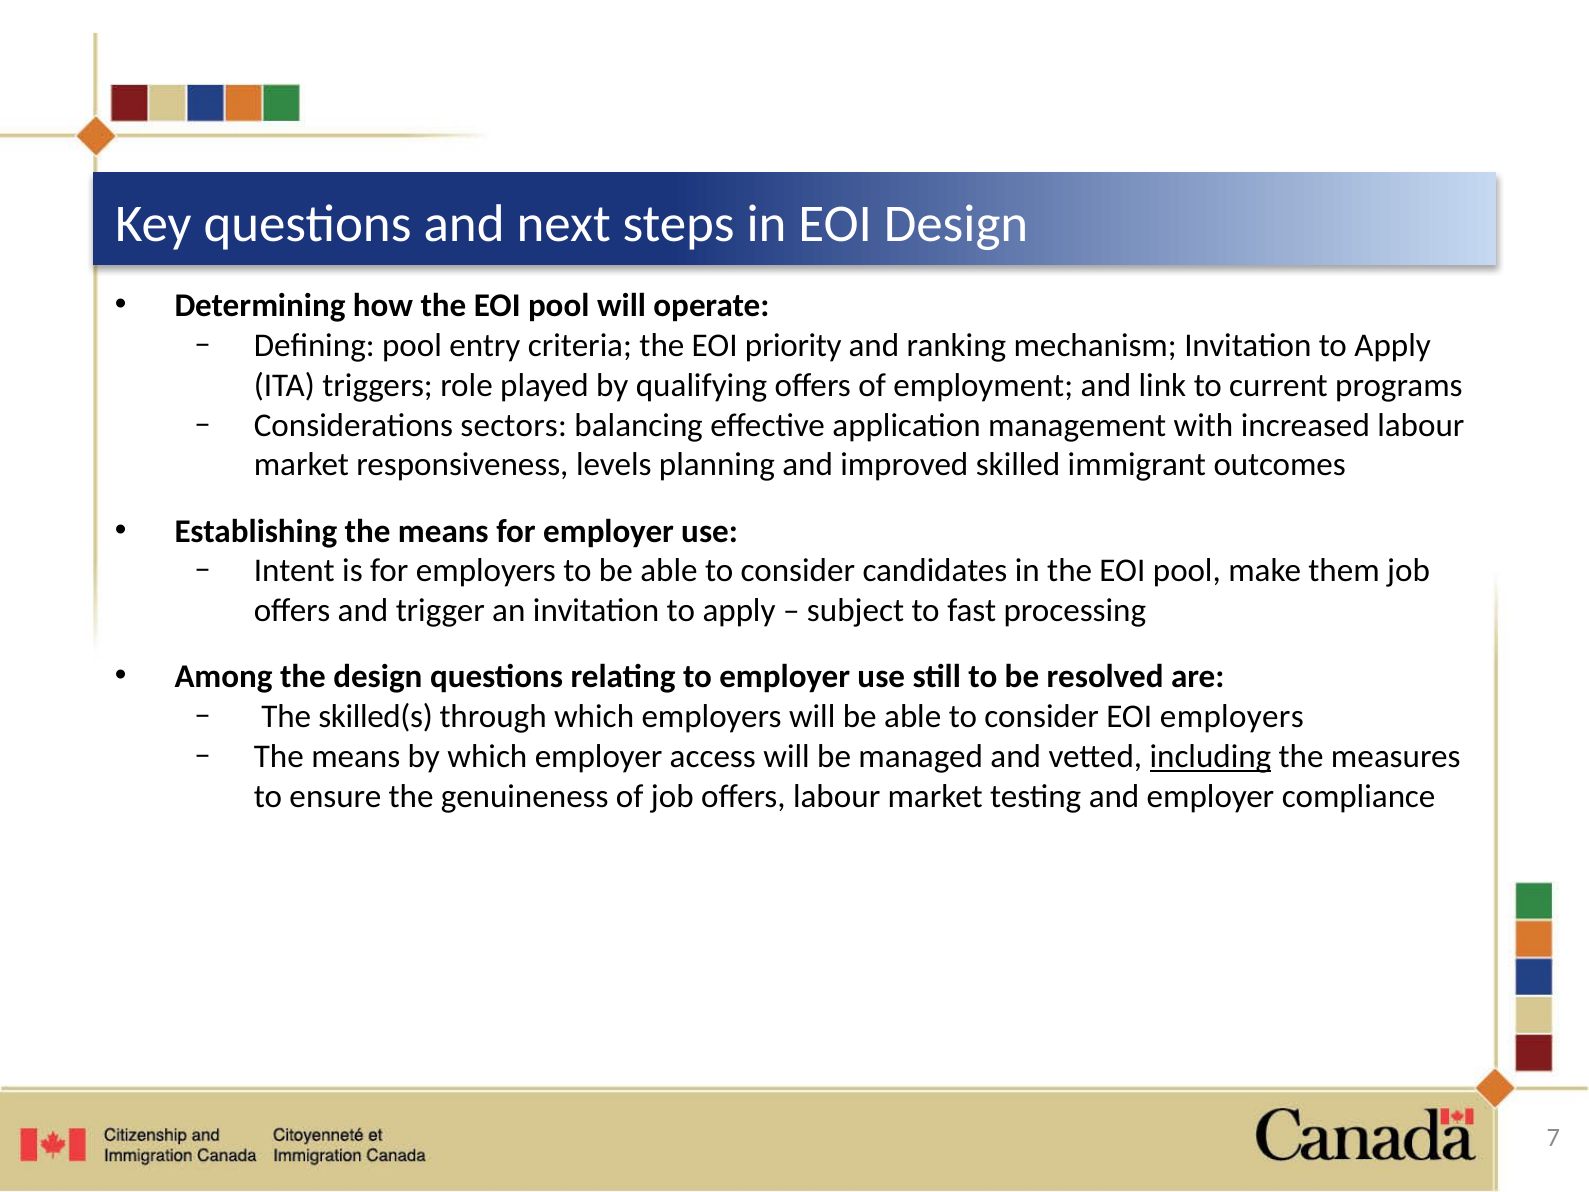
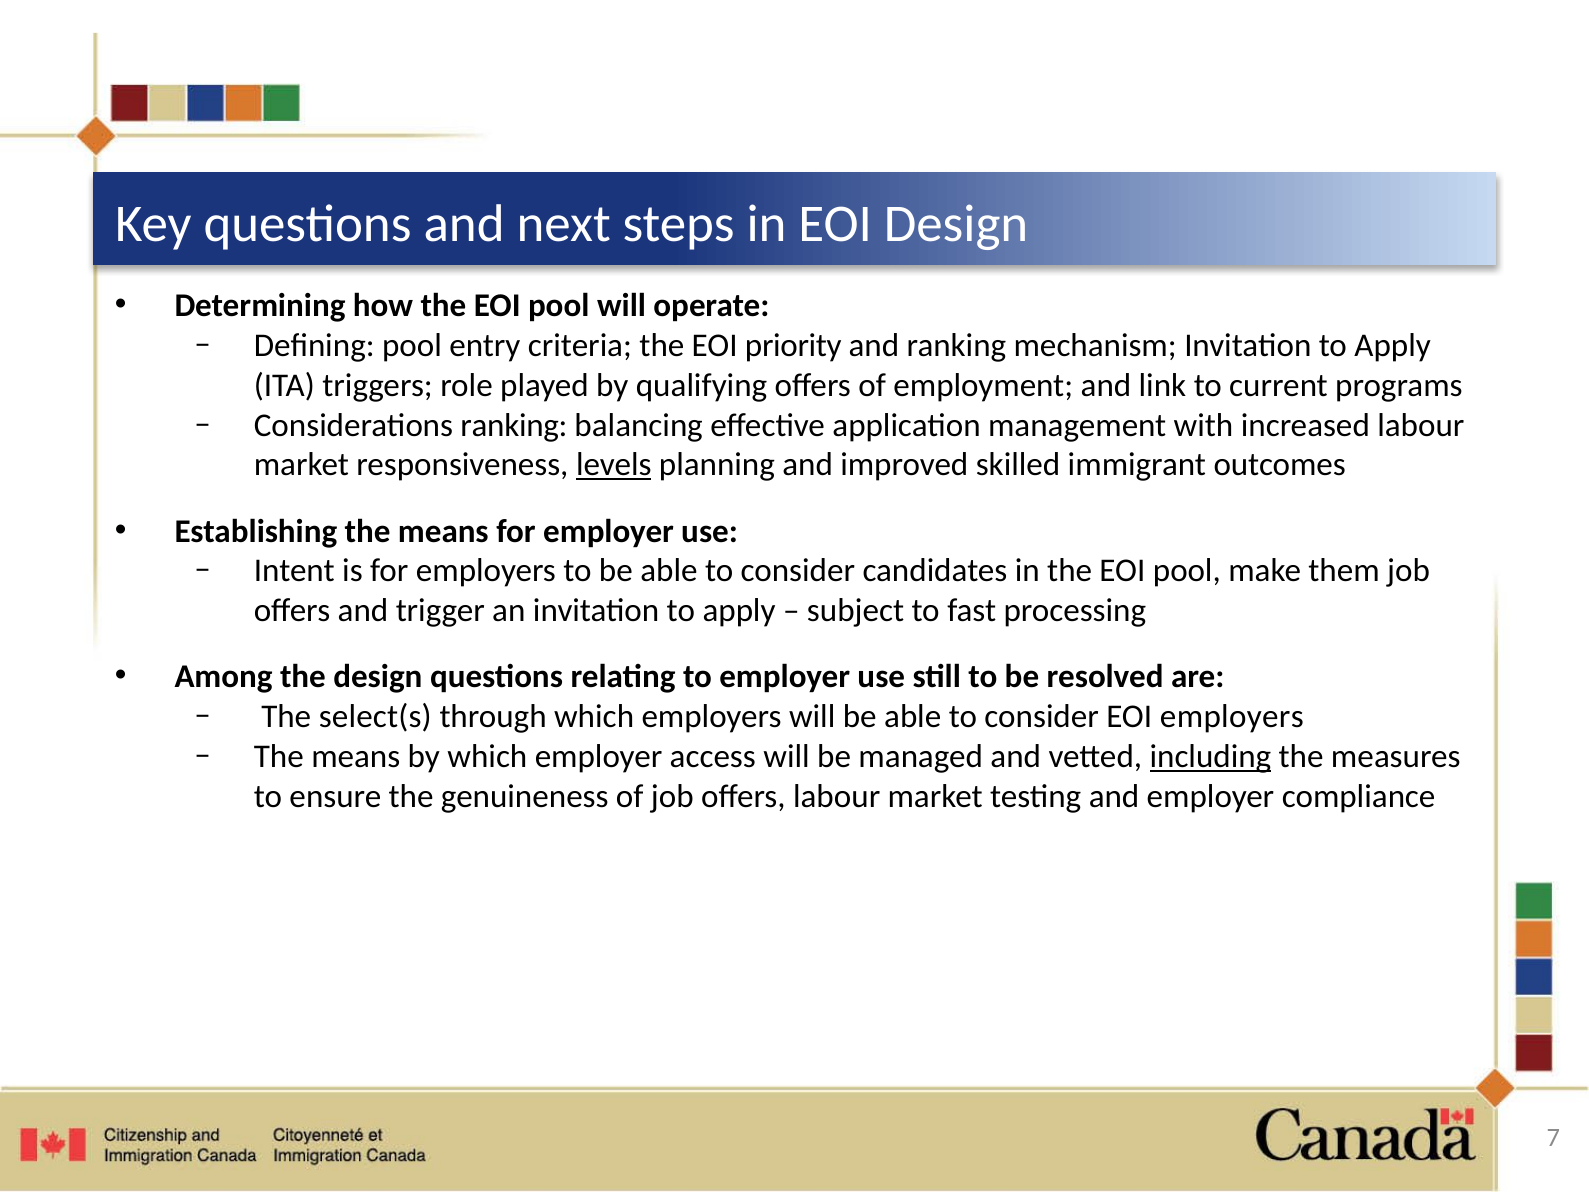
Considerations sectors: sectors -> ranking (514, 425)
levels underline: none -> present (614, 465)
skilled(s: skilled(s -> select(s (375, 717)
